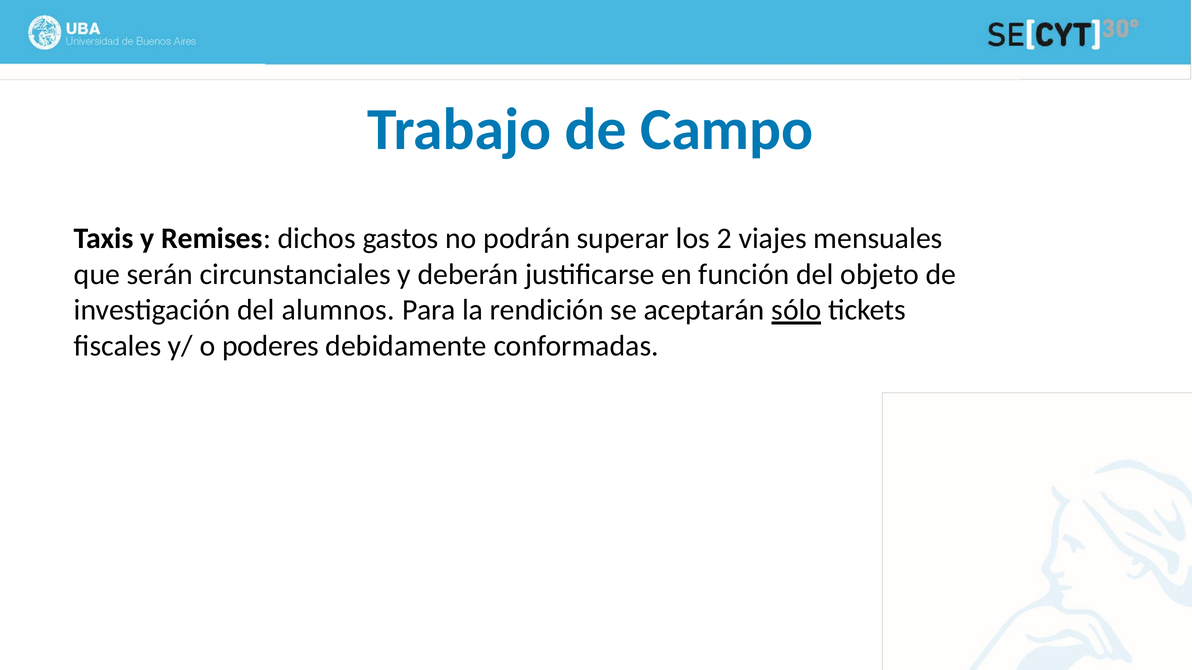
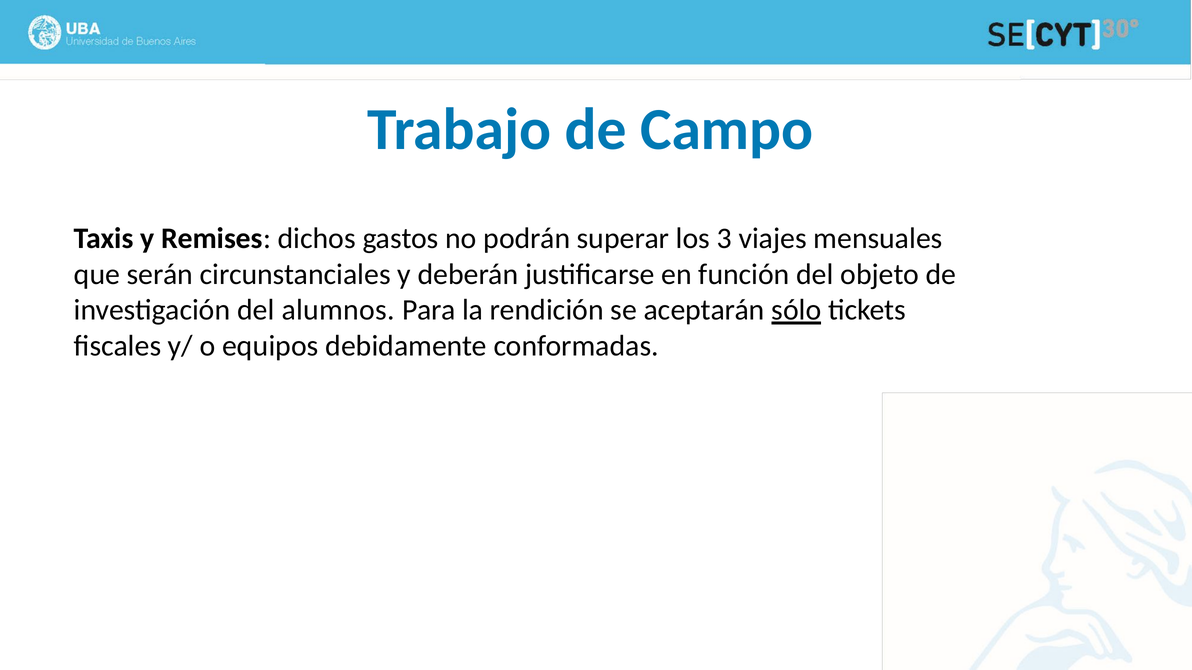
2: 2 -> 3 (724, 239)
poderes: poderes -> equipos (270, 346)
